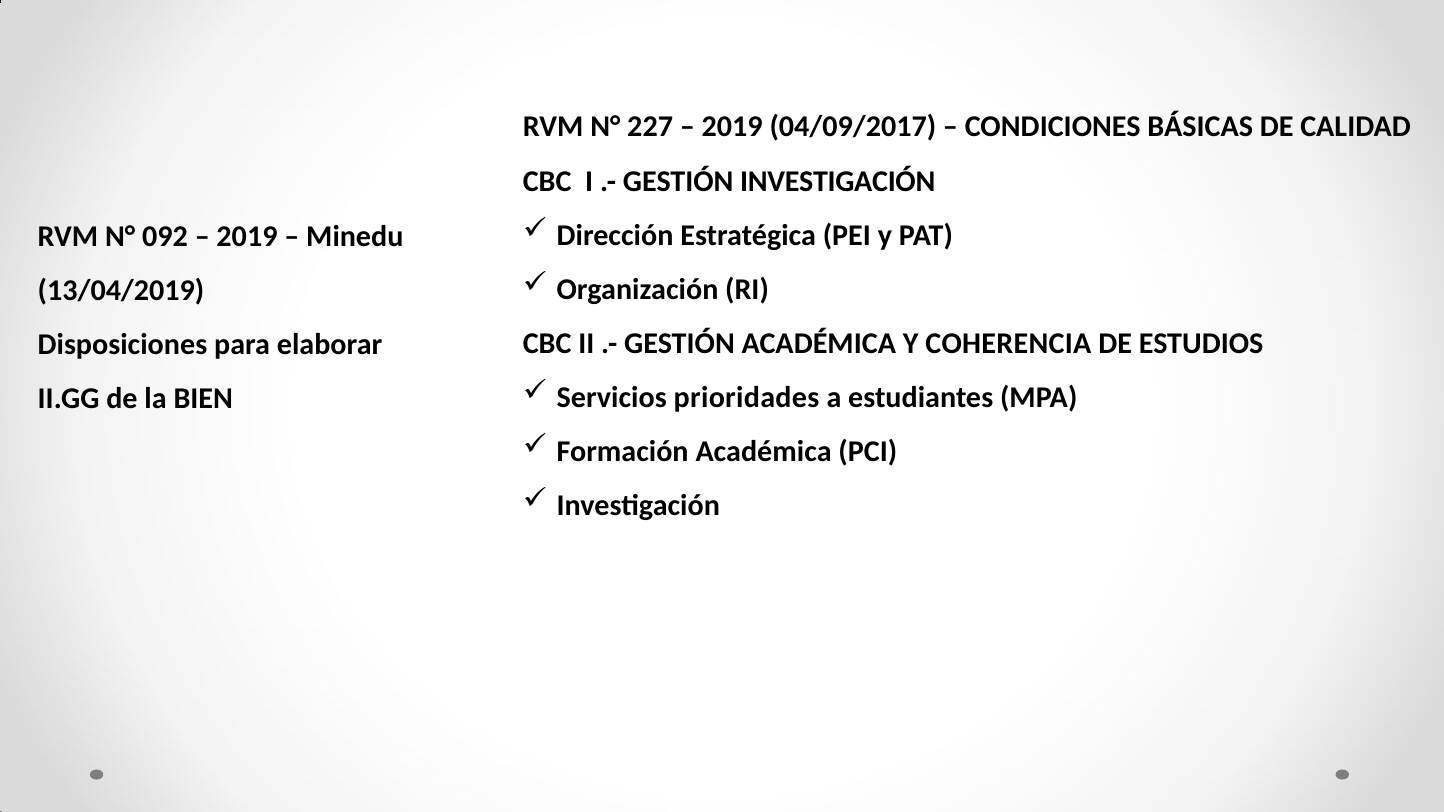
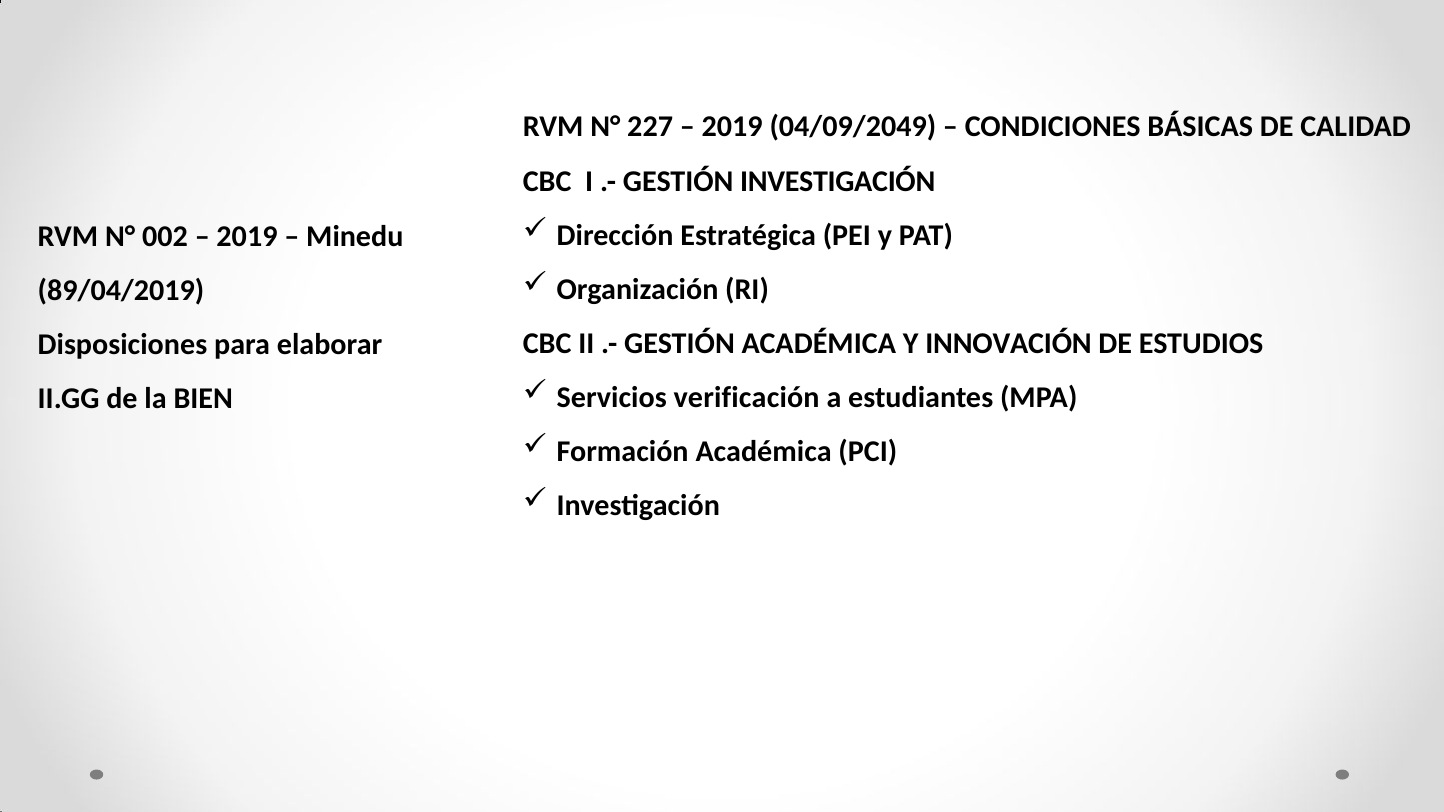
04/09/2017: 04/09/2017 -> 04/09/2049 (853, 127)
092: 092 -> 002 (165, 236)
13/04/2019: 13/04/2019 -> 89/04/2019 (121, 290)
COHERENCIA: COHERENCIA -> INNOVACIÓN (1009, 344)
prioridades: prioridades -> verificación (747, 398)
